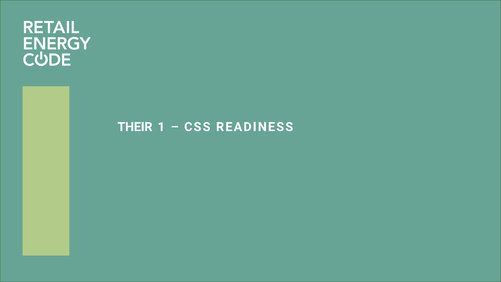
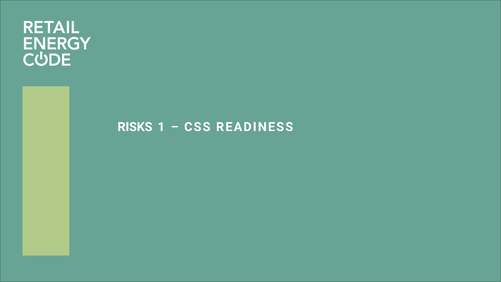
THEIR: THEIR -> RISKS (135, 127)
